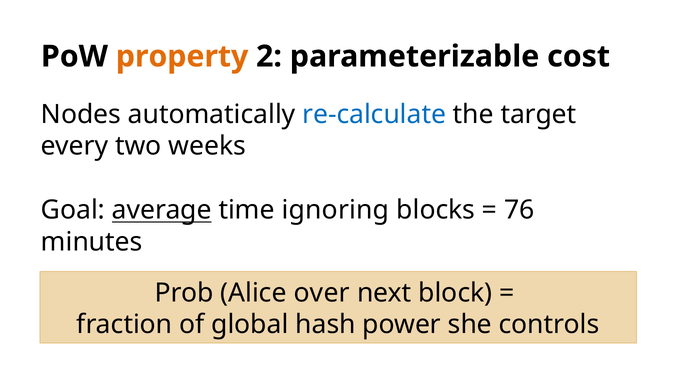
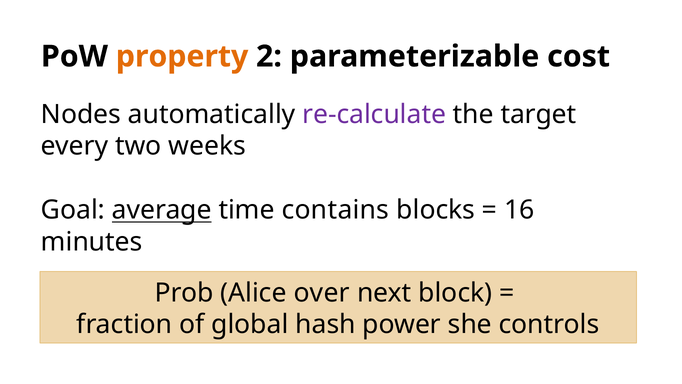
re-calculate colour: blue -> purple (374, 114)
ignoring: ignoring -> contains (335, 210)
76: 76 -> 16 (519, 210)
